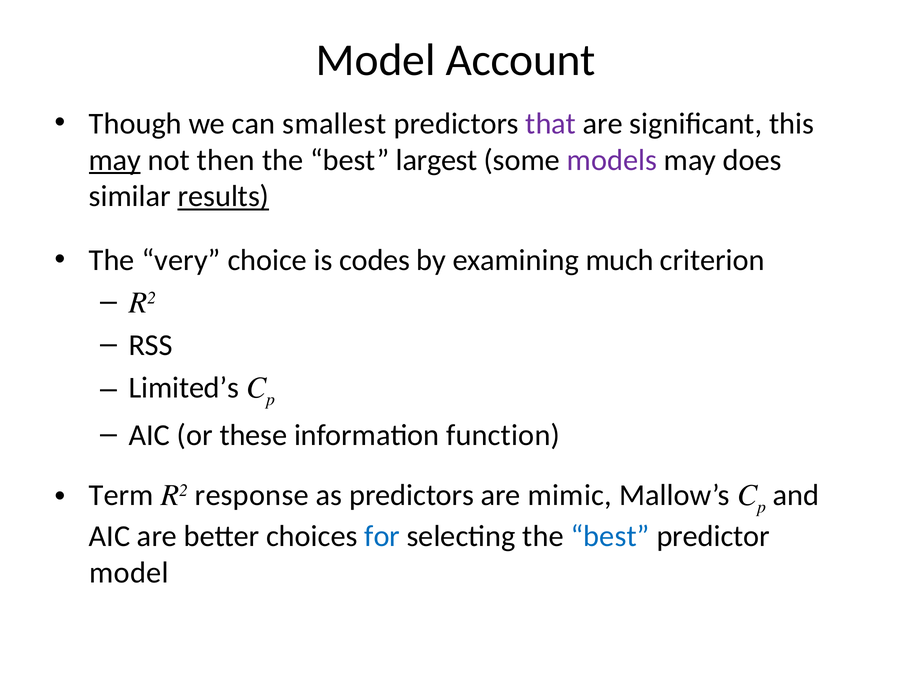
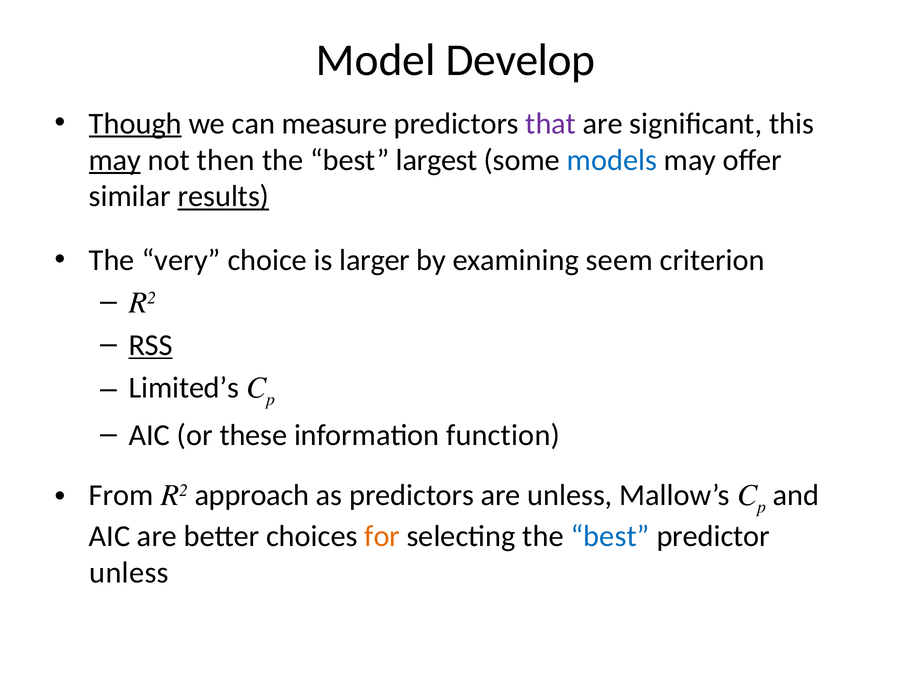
Account: Account -> Develop (521, 60)
Though underline: none -> present (135, 124)
smallest: smallest -> measure (335, 124)
models colour: purple -> blue (612, 160)
does: does -> offer (752, 160)
codes: codes -> larger (375, 260)
much: much -> seem (619, 260)
RSS underline: none -> present (151, 345)
Term: Term -> From (121, 495)
response: response -> approach (252, 495)
are mimic: mimic -> unless (570, 495)
for colour: blue -> orange (382, 537)
model: model -> unless (129, 573)
